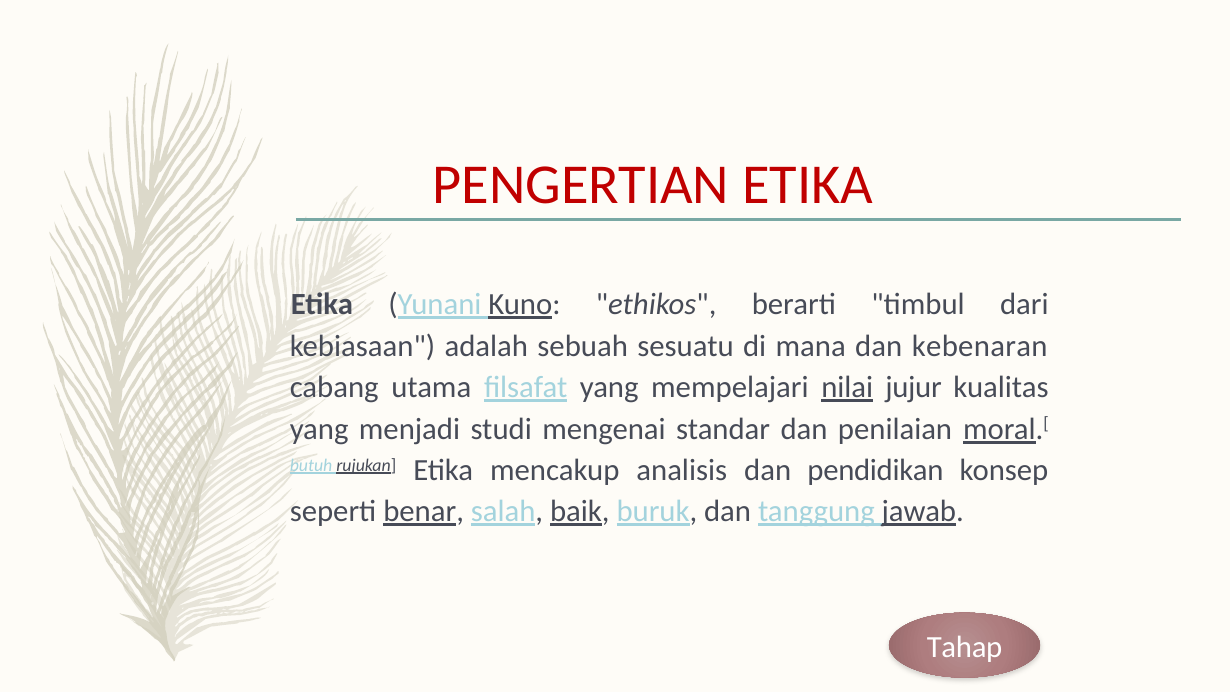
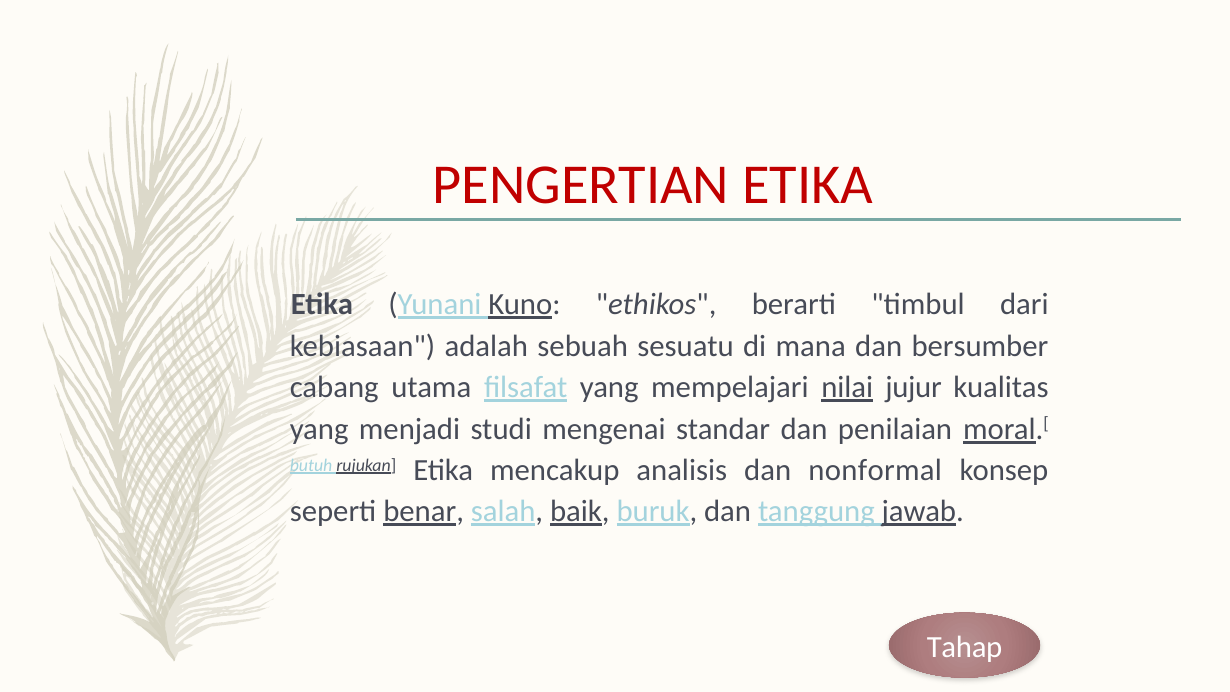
kebenaran: kebenaran -> bersumber (980, 346)
pendidikan: pendidikan -> nonformal (875, 470)
